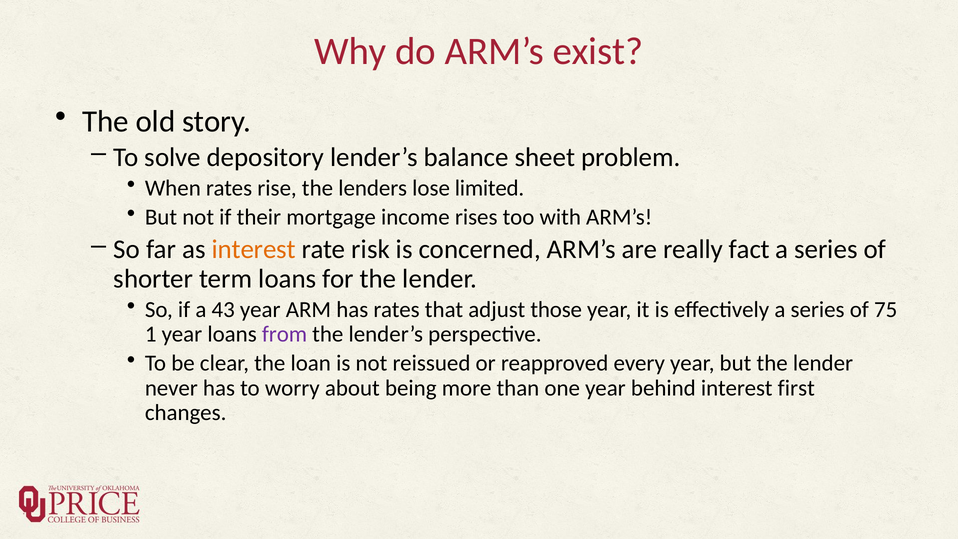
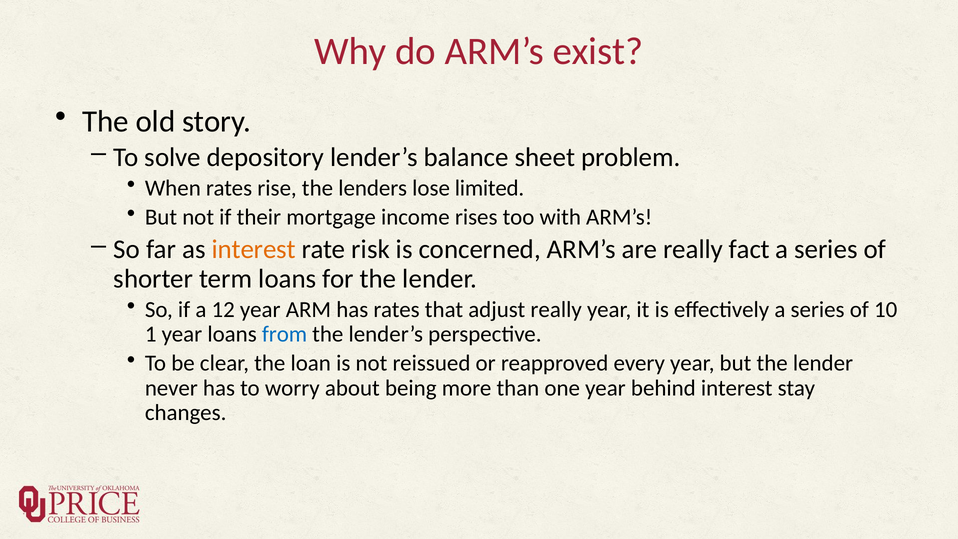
43: 43 -> 12 (223, 309)
adjust those: those -> really (556, 309)
75: 75 -> 10 (886, 309)
from colour: purple -> blue (284, 334)
first: first -> stay (796, 388)
